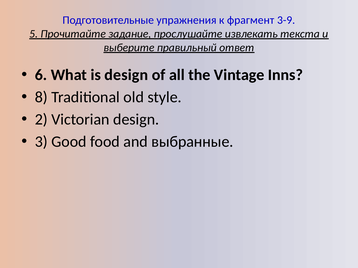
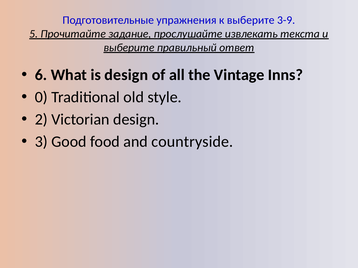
к фрагмент: фрагмент -> выберите (251, 20)
8: 8 -> 0 (41, 97)
выбранные: выбранные -> countryside (192, 142)
